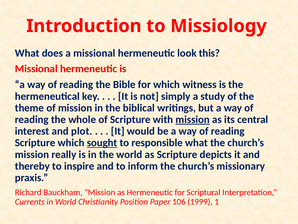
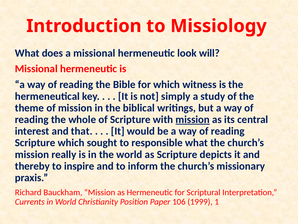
this: this -> will (209, 53)
plot: plot -> that (82, 131)
sought underline: present -> none (102, 143)
